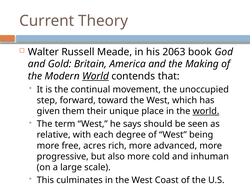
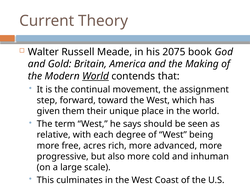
2063: 2063 -> 2075 (174, 52)
unoccupied: unoccupied -> assignment (204, 89)
world underline: present -> none (206, 111)
